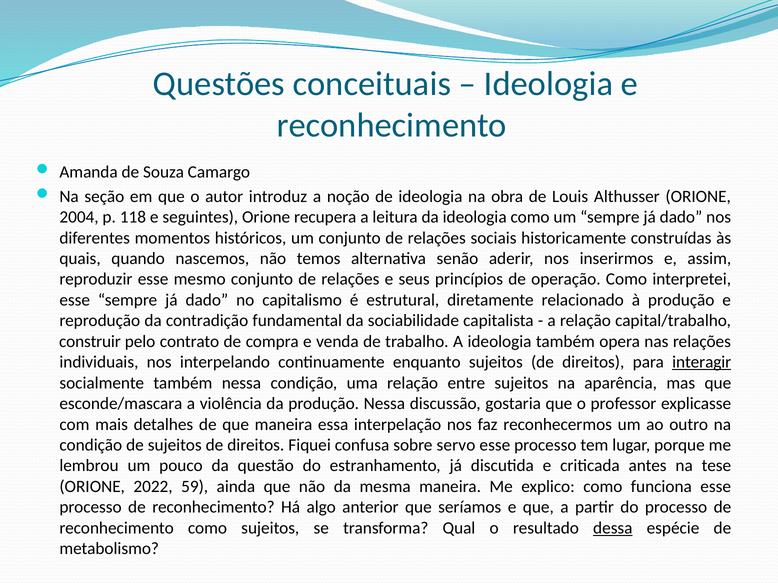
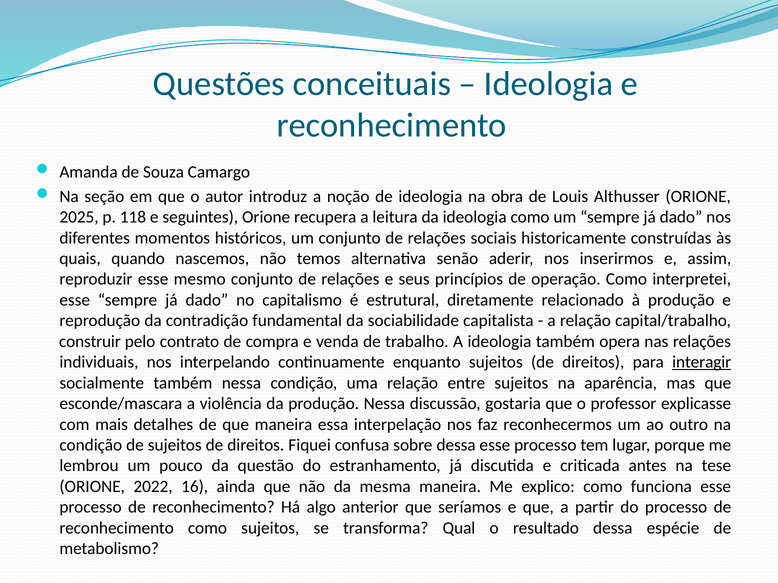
2004: 2004 -> 2025 (79, 217)
sobre servo: servo -> dessa (456, 445)
59: 59 -> 16 (195, 487)
dessa underline: present -> none (613, 528)
